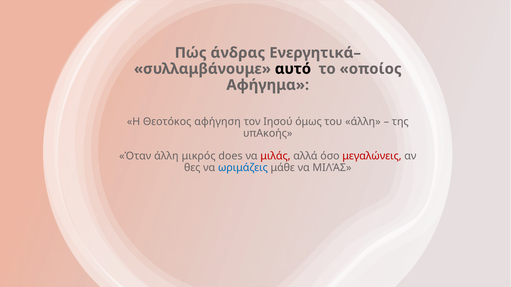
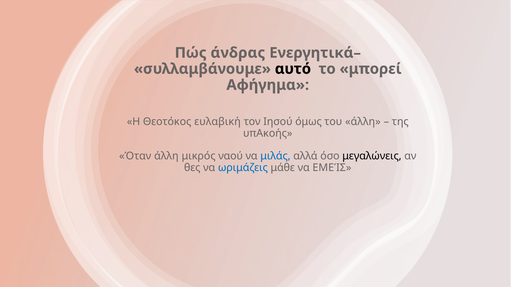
οποίος: οποίος -> μπορεί (371, 69)
αφήγηση: αφήγηση -> ευλαβική (217, 122)
does: does -> ναού (231, 156)
μιλάς colour: red -> blue (275, 156)
μεγαλώνεις colour: red -> black (372, 156)
μάθε να ΜΙΛΆΣ: ΜΙΛΆΣ -> ΕΜΕΊΣ (332, 168)
